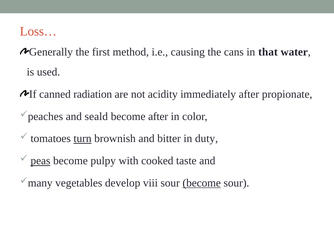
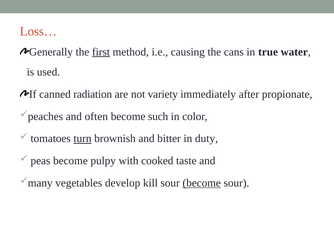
first underline: none -> present (101, 52)
that: that -> true (268, 52)
acidity: acidity -> variety (163, 94)
seald: seald -> often (96, 117)
become after: after -> such (158, 117)
peas underline: present -> none (40, 161)
viii: viii -> kill (150, 183)
